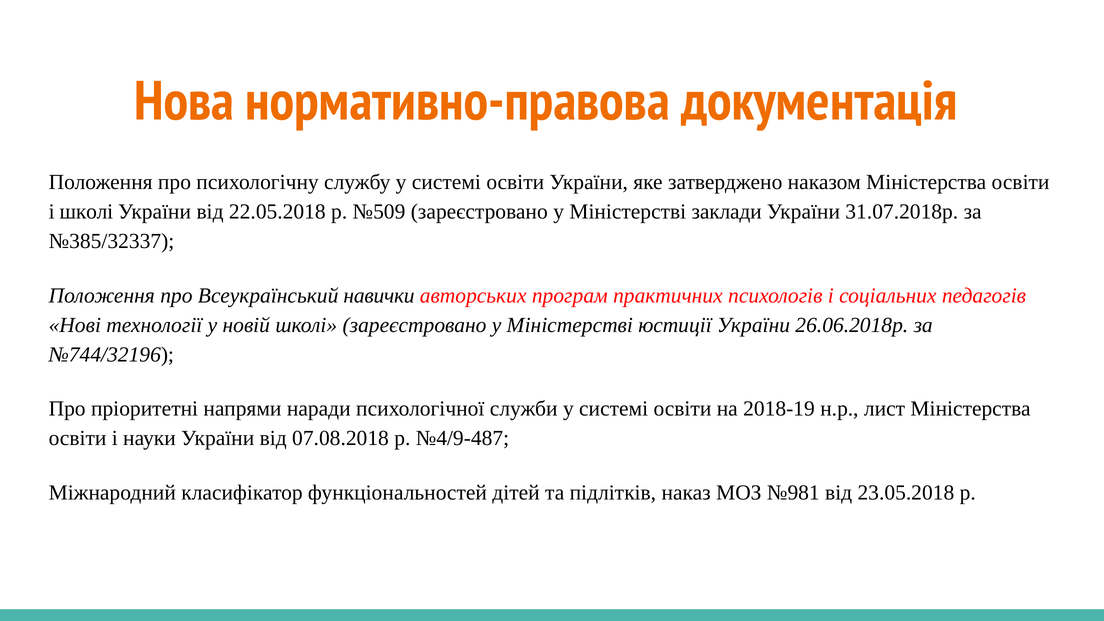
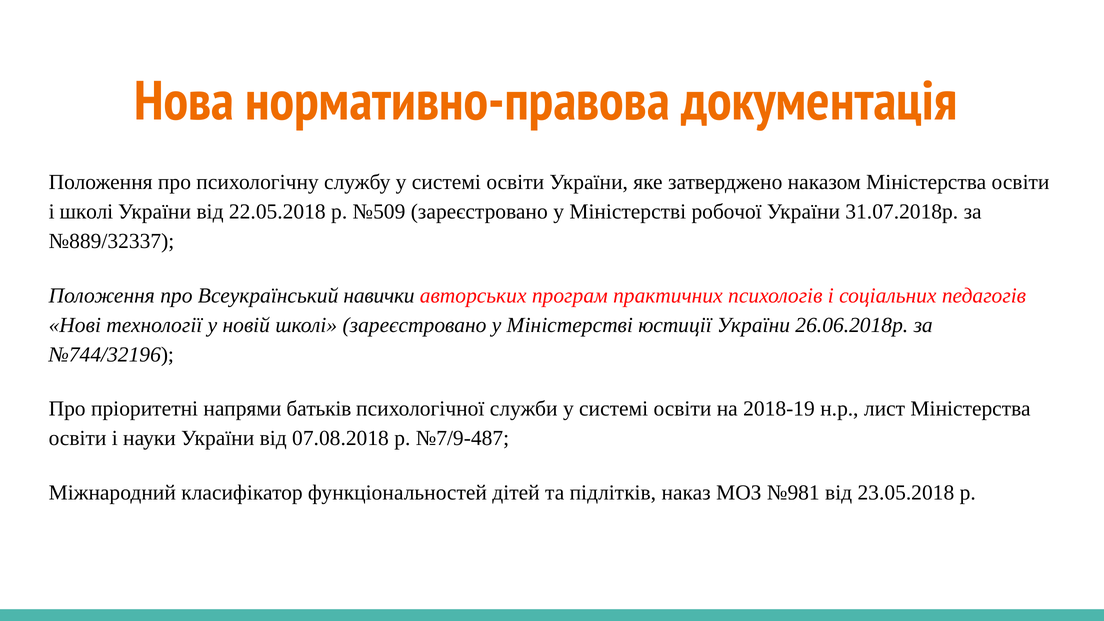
заклади: заклади -> робочої (727, 212)
№385/32337: №385/32337 -> №889/32337 (111, 241)
наради: наради -> батьків (319, 409)
№4/9-487: №4/9-487 -> №7/9-487 (462, 438)
